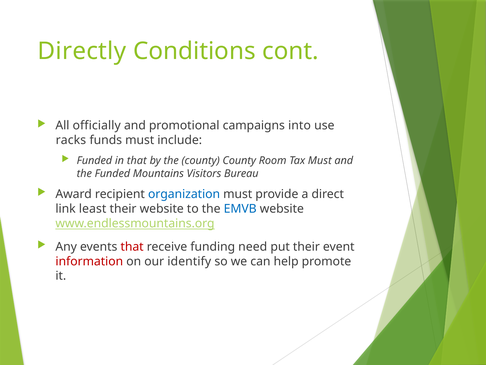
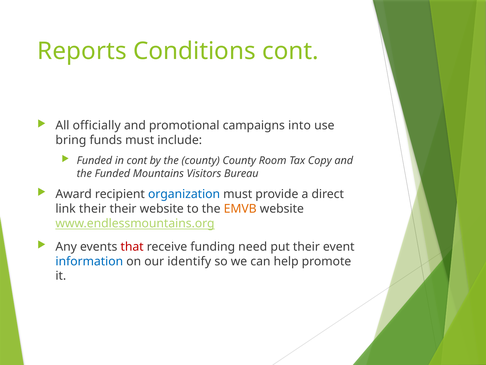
Directly: Directly -> Reports (82, 51)
racks: racks -> bring (71, 140)
in that: that -> cont (137, 160)
Tax Must: Must -> Copy (320, 160)
link least: least -> their (93, 209)
EMVB colour: blue -> orange (240, 209)
information colour: red -> blue (89, 261)
